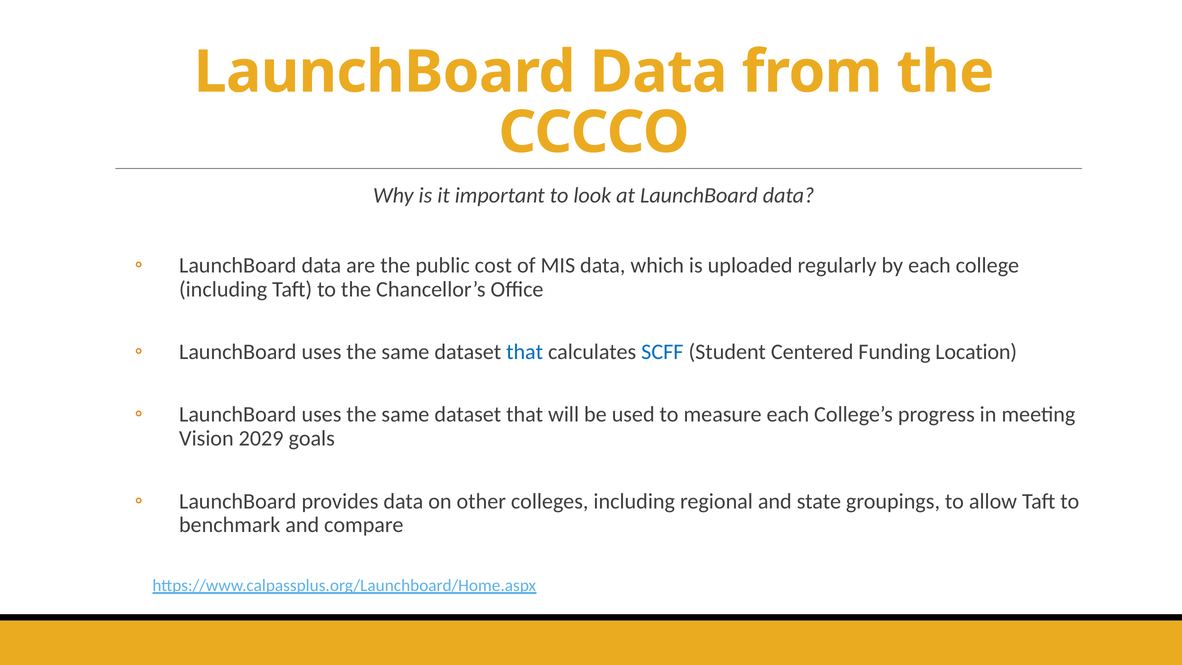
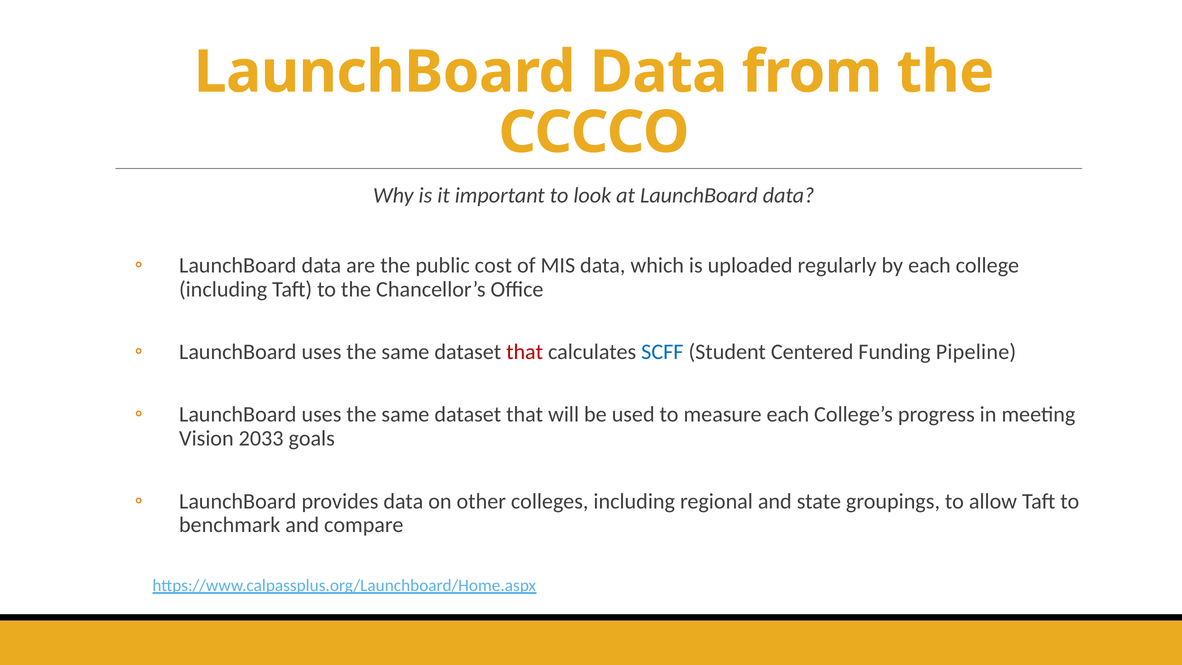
that colour: blue -> red (525, 352)
Location: Location -> Pipeline (976, 352)
2029: 2029 -> 2033 (261, 438)
